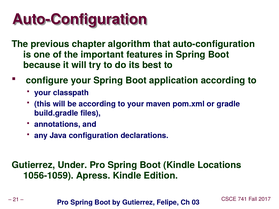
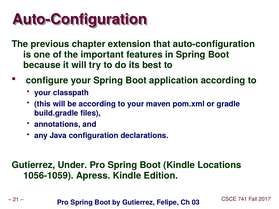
algorithm: algorithm -> extension (129, 44)
